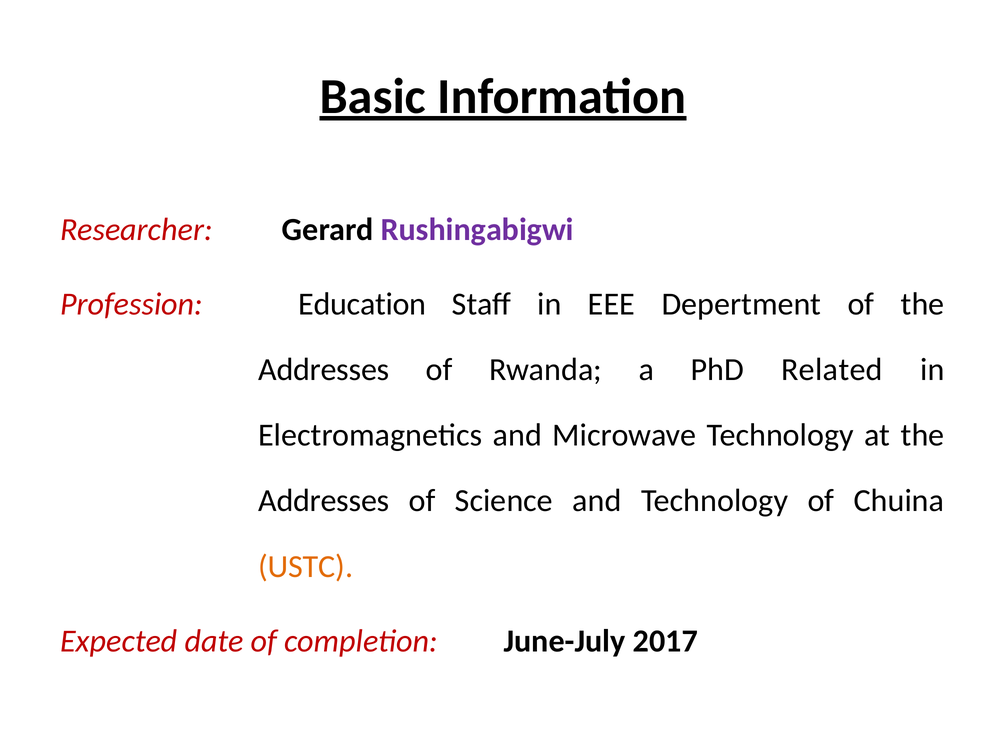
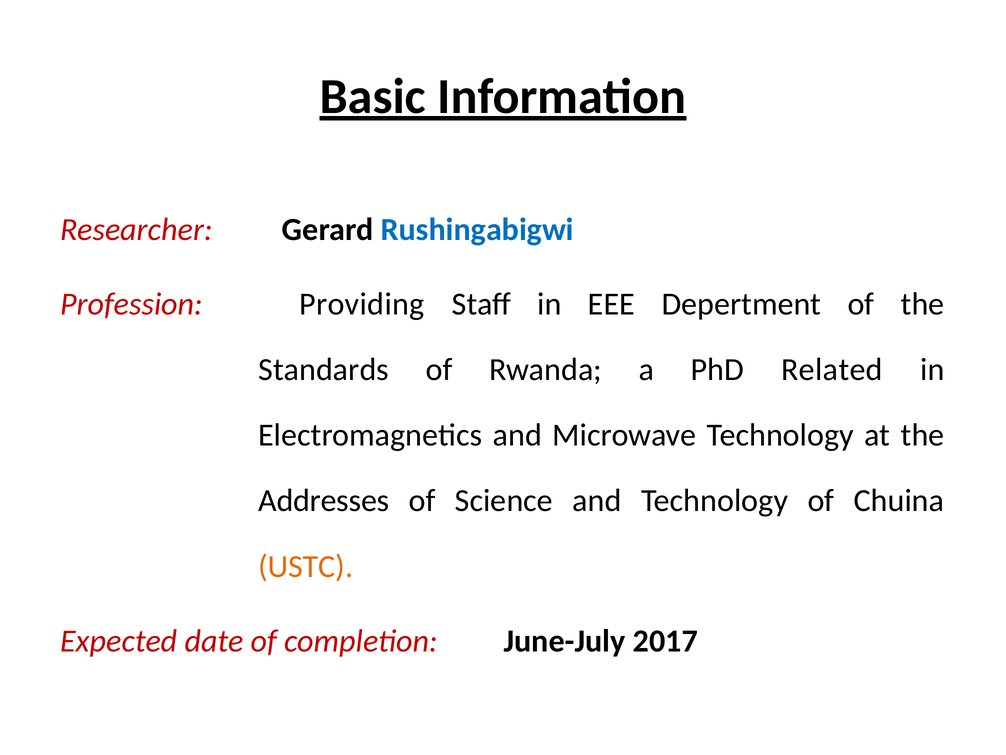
Rushingabigwi colour: purple -> blue (477, 230)
Education: Education -> Providing (362, 304)
Addresses: Addresses -> Standards (324, 370)
